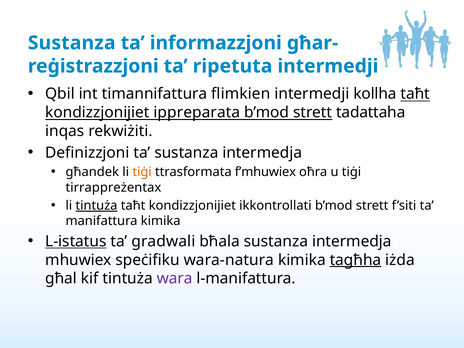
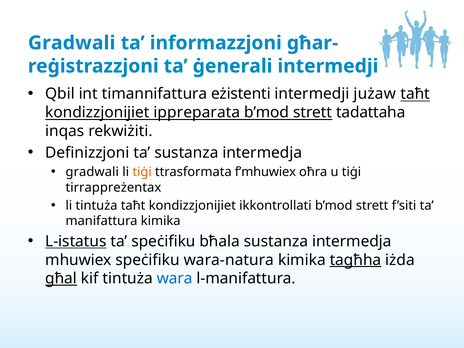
Sustanza: Sustanza -> Gradwali (72, 43)
ripetuta: ripetuta -> ġenerali (233, 66)
flimkien: flimkien -> eżistenti (241, 94)
kollha: kollha -> jużaw (375, 94)
għandek: għandek -> gradwali (92, 172)
tintuża underline: present -> none (97, 206)
ta gradwali: gradwali -> speċifiku (163, 241)
għal underline: none -> present (61, 278)
wara colour: purple -> blue (175, 278)
